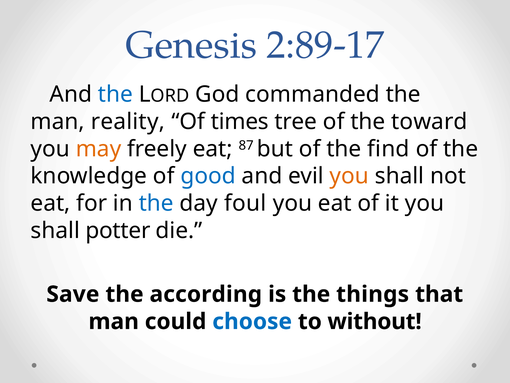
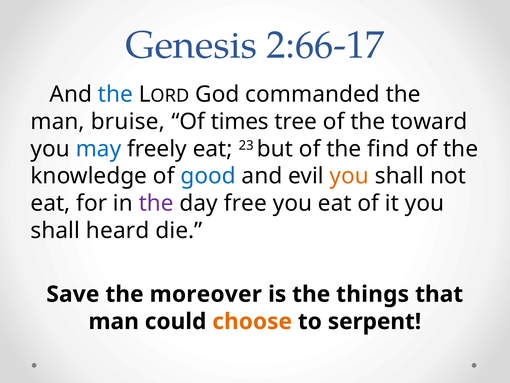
2:89-17: 2:89-17 -> 2:66-17 (325, 45)
reality: reality -> bruise (128, 121)
may colour: orange -> blue (98, 149)
87: 87 -> 23 (246, 145)
the colour: blue -> purple (156, 203)
foul: foul -> free (245, 203)
potter: potter -> heard (118, 230)
according: according -> moreover (206, 294)
choose colour: blue -> orange (252, 321)
without: without -> serpent (374, 321)
